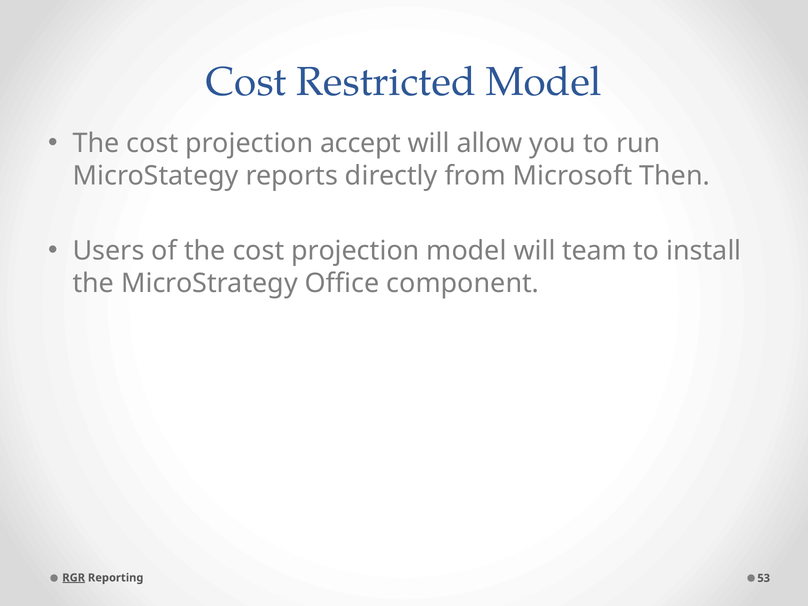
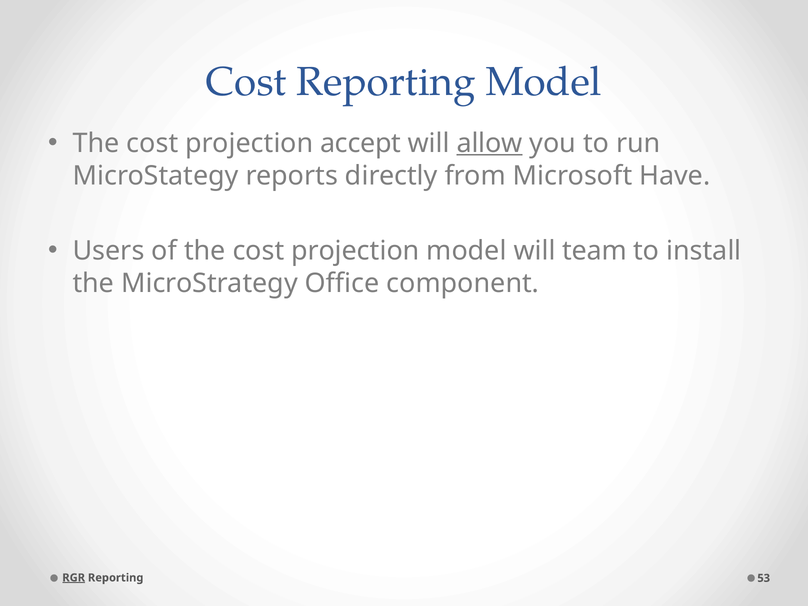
Cost Restricted: Restricted -> Reporting (386, 82)
allow underline: none -> present (490, 143)
Then: Then -> Have (675, 176)
